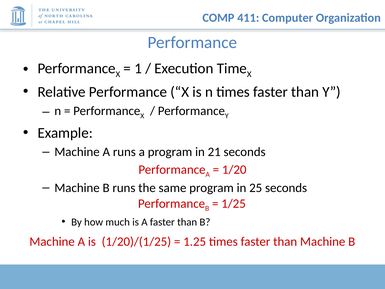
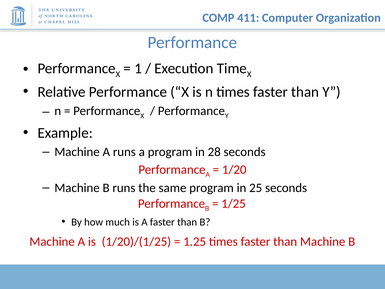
21: 21 -> 28 (214, 152)
